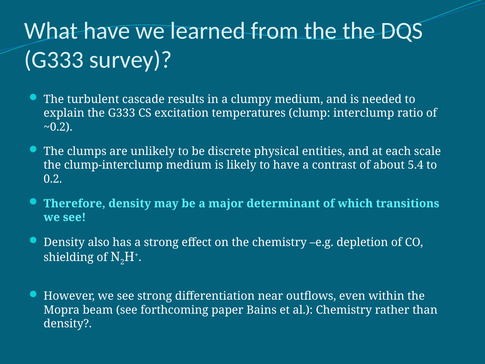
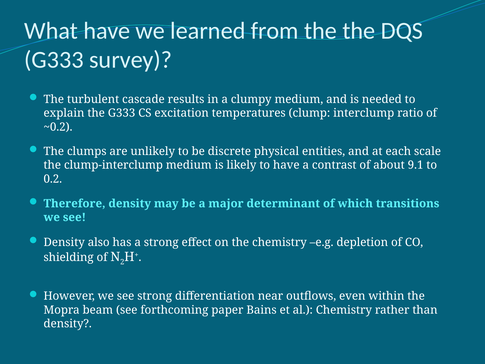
5.4: 5.4 -> 9.1 (416, 165)
